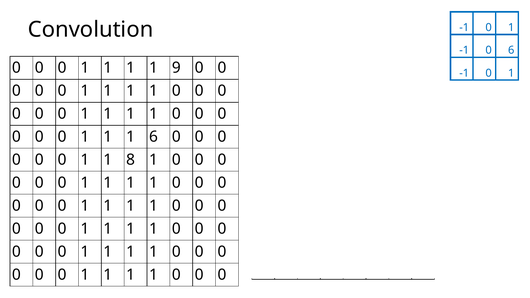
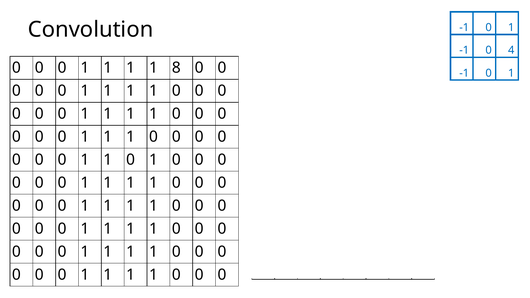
0 6: 6 -> 4 (511, 50)
9: 9 -> 8 (176, 68)
6: 6 -> 0 (153, 137)
0 1 1 8: 8 -> 0 (131, 160)
